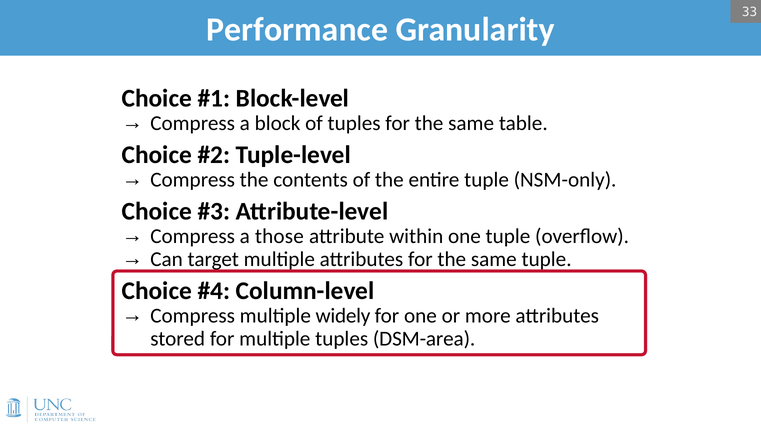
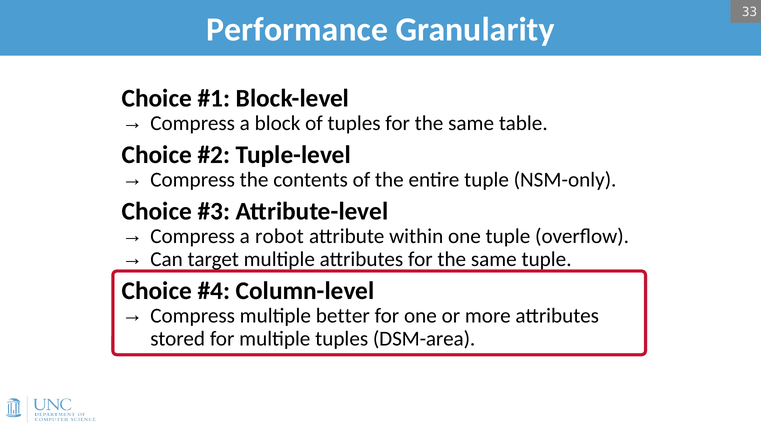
those: those -> robot (279, 236)
widely: widely -> better (343, 316)
